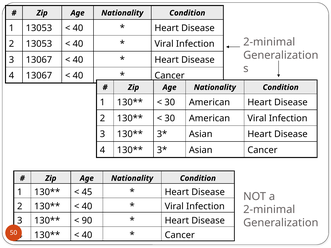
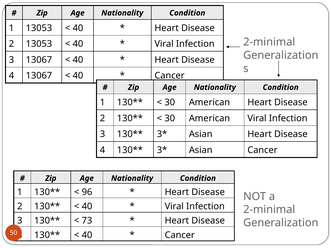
45: 45 -> 96 (87, 192)
90: 90 -> 73 (87, 221)
